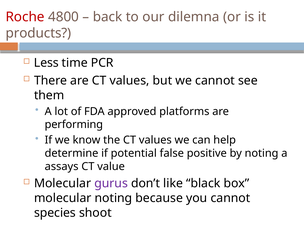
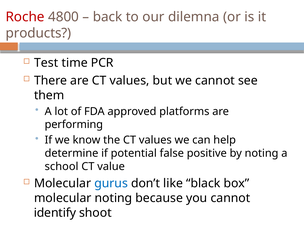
Less: Less -> Test (46, 63)
assays: assays -> school (62, 166)
gurus colour: purple -> blue (111, 183)
species: species -> identify (55, 213)
